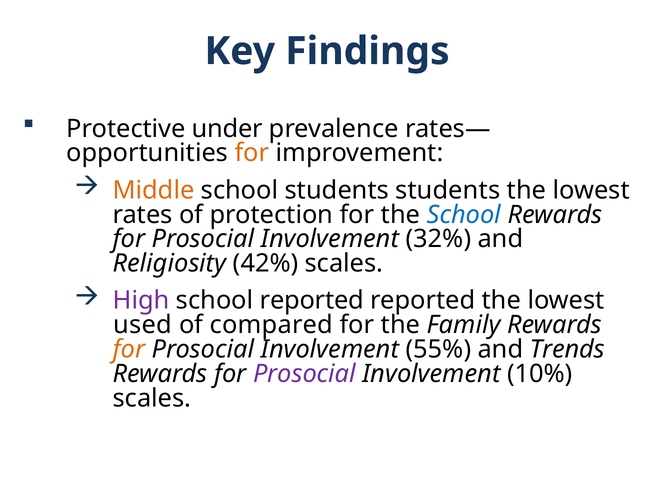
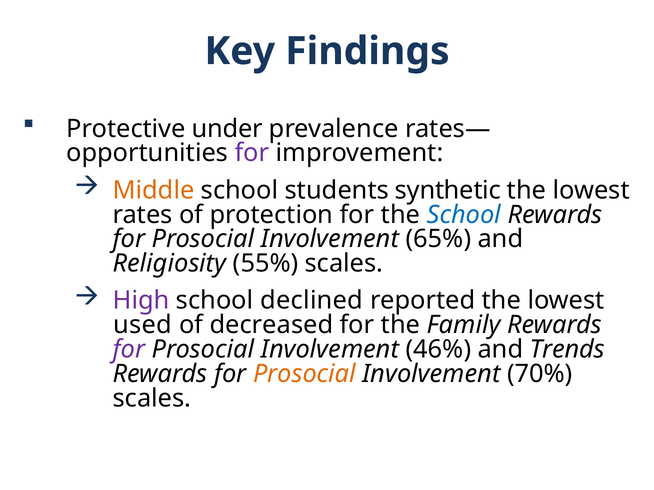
for colour: orange -> purple (252, 153)
students students: students -> synthetic (448, 190)
32%: 32% -> 65% (438, 239)
42%: 42% -> 55% (266, 264)
school reported: reported -> declined (312, 301)
compared: compared -> decreased (271, 325)
for colour: orange -> purple (129, 350)
55%: 55% -> 46% (438, 350)
Prosocial colour: purple -> orange (304, 374)
10%: 10% -> 70% (540, 374)
